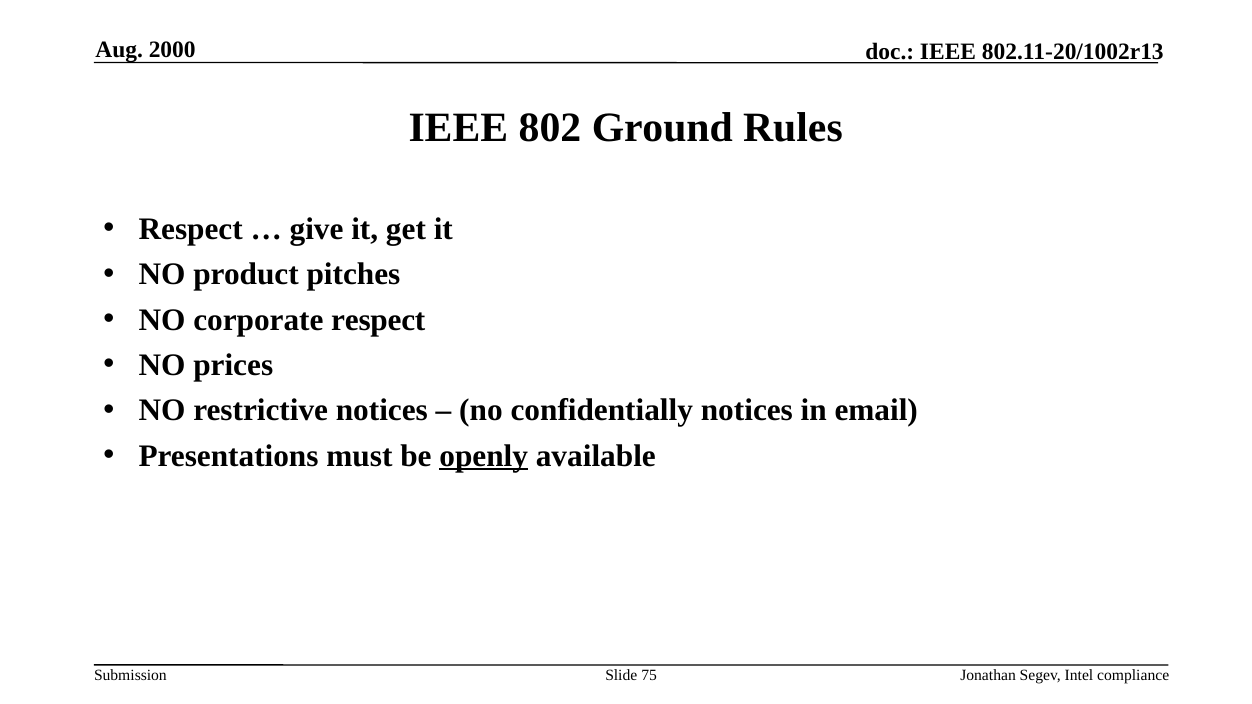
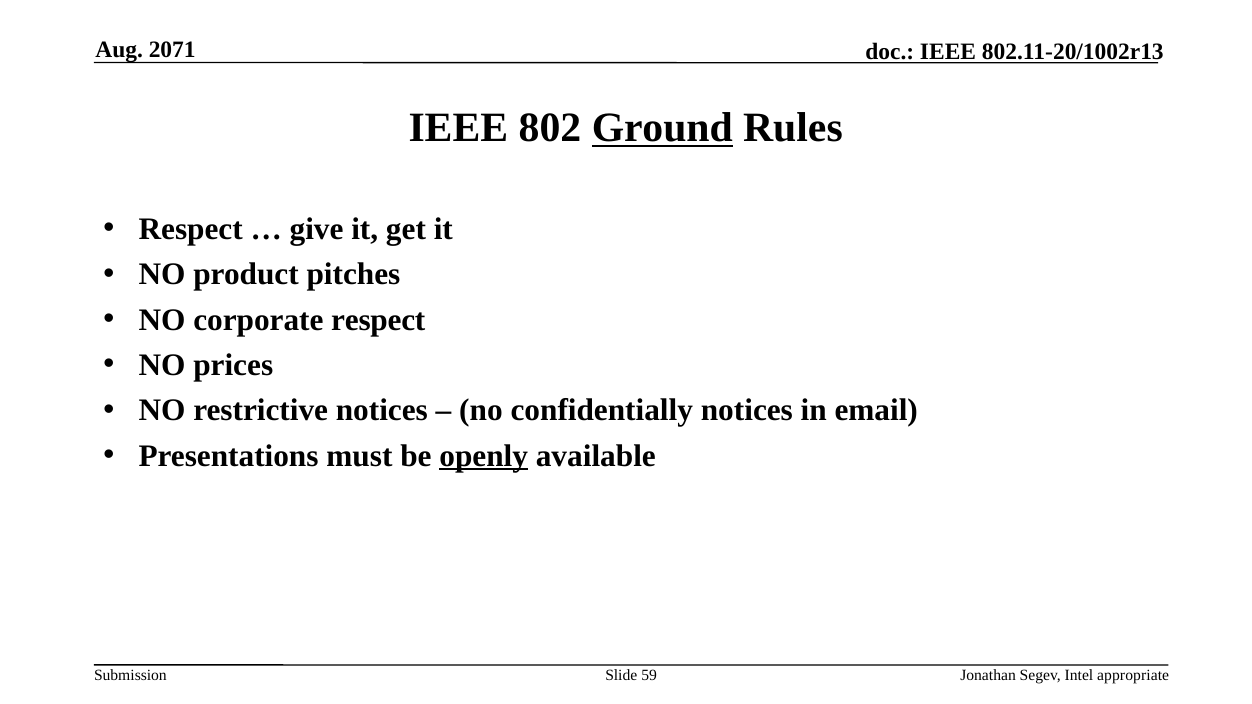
2000: 2000 -> 2071 (172, 50)
Ground underline: none -> present (662, 128)
75: 75 -> 59 (649, 675)
compliance: compliance -> appropriate (1133, 675)
